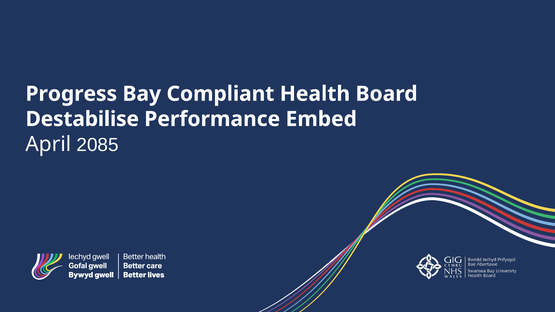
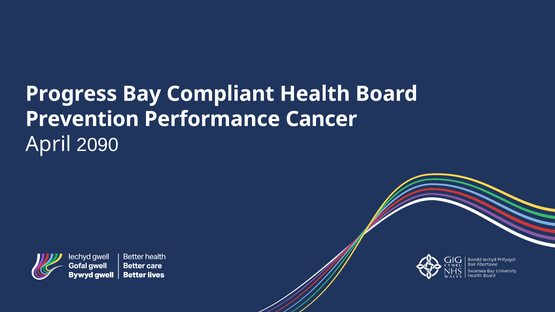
Destabilise: Destabilise -> Prevention (82, 119)
Embed: Embed -> Cancer (321, 119)
2085: 2085 -> 2090 (98, 145)
